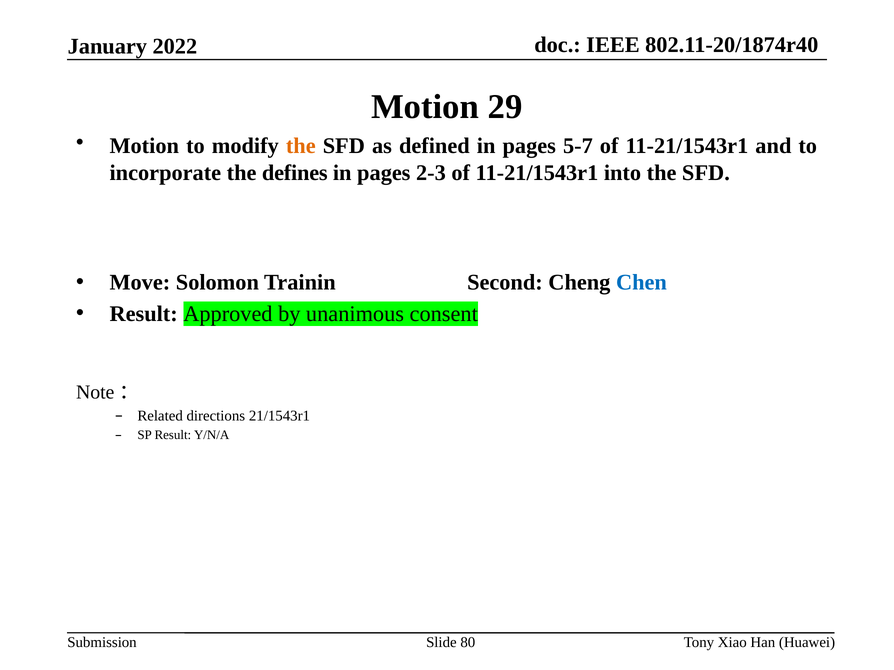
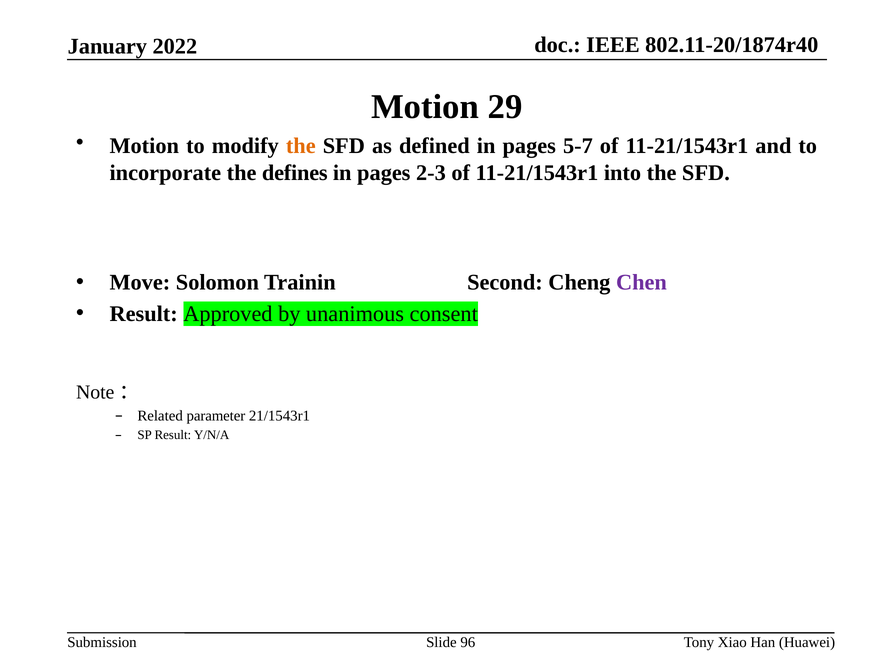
Chen colour: blue -> purple (641, 283)
directions: directions -> parameter (216, 416)
80: 80 -> 96 (468, 643)
